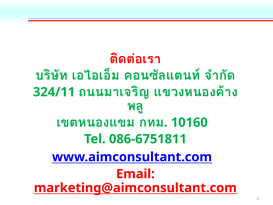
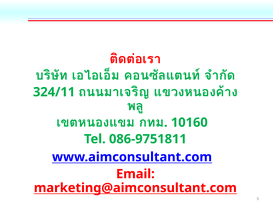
086-6751811: 086-6751811 -> 086-9751811 (148, 139)
